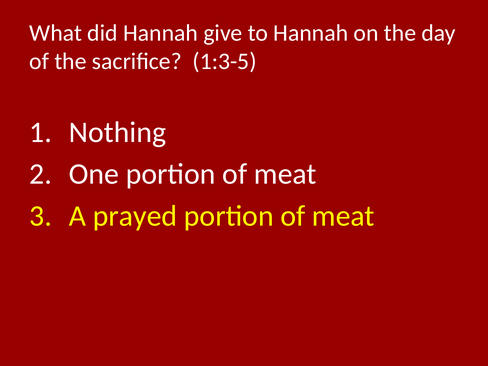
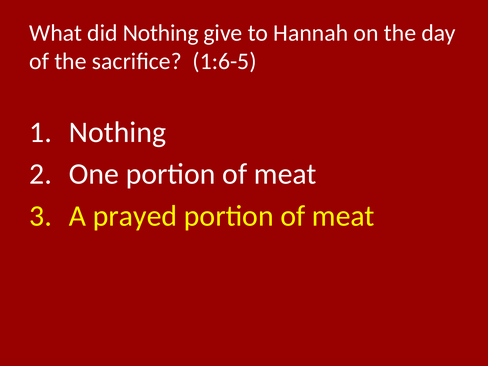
did Hannah: Hannah -> Nothing (161, 33)
1:3-5: 1:3-5 -> 1:6-5 (225, 61)
